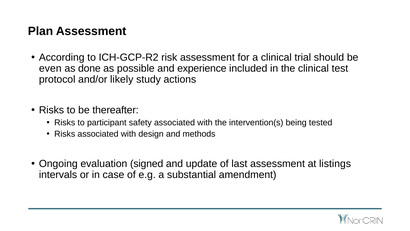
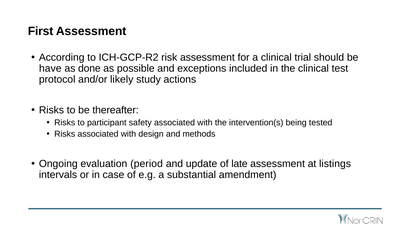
Plan: Plan -> First (41, 31)
even: even -> have (50, 68)
experience: experience -> exceptions (202, 68)
signed: signed -> period (147, 163)
last: last -> late (239, 163)
